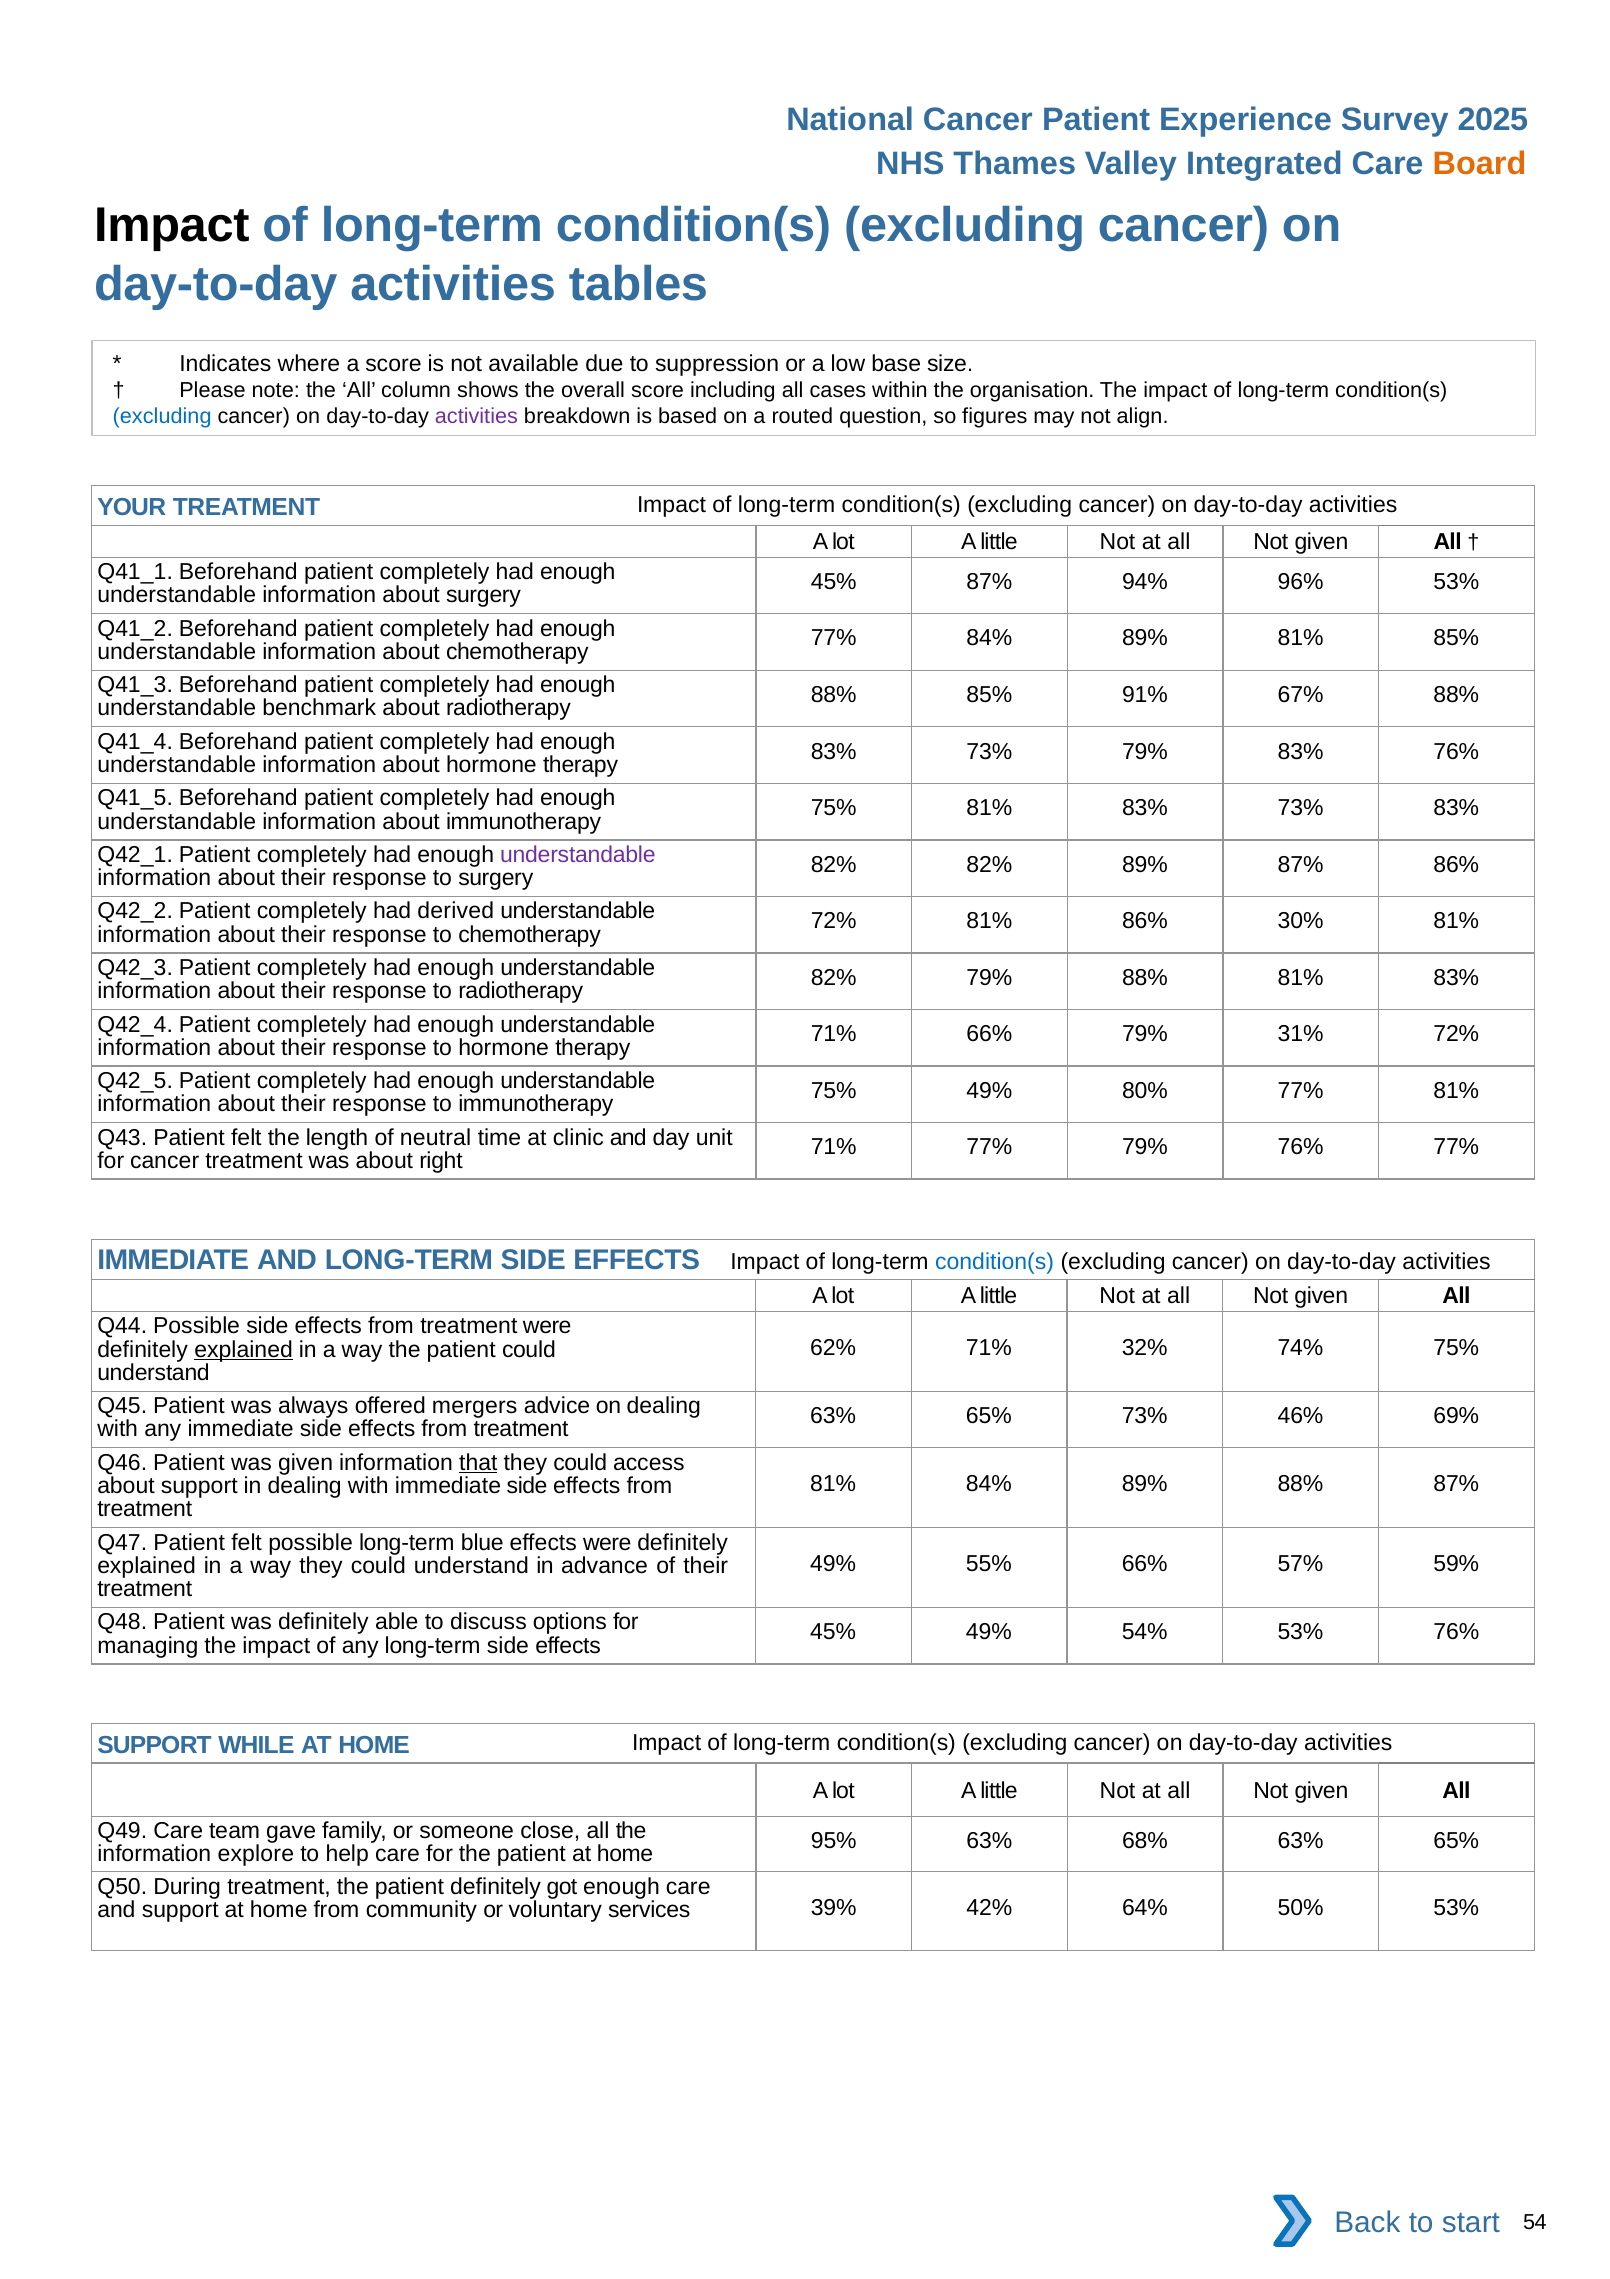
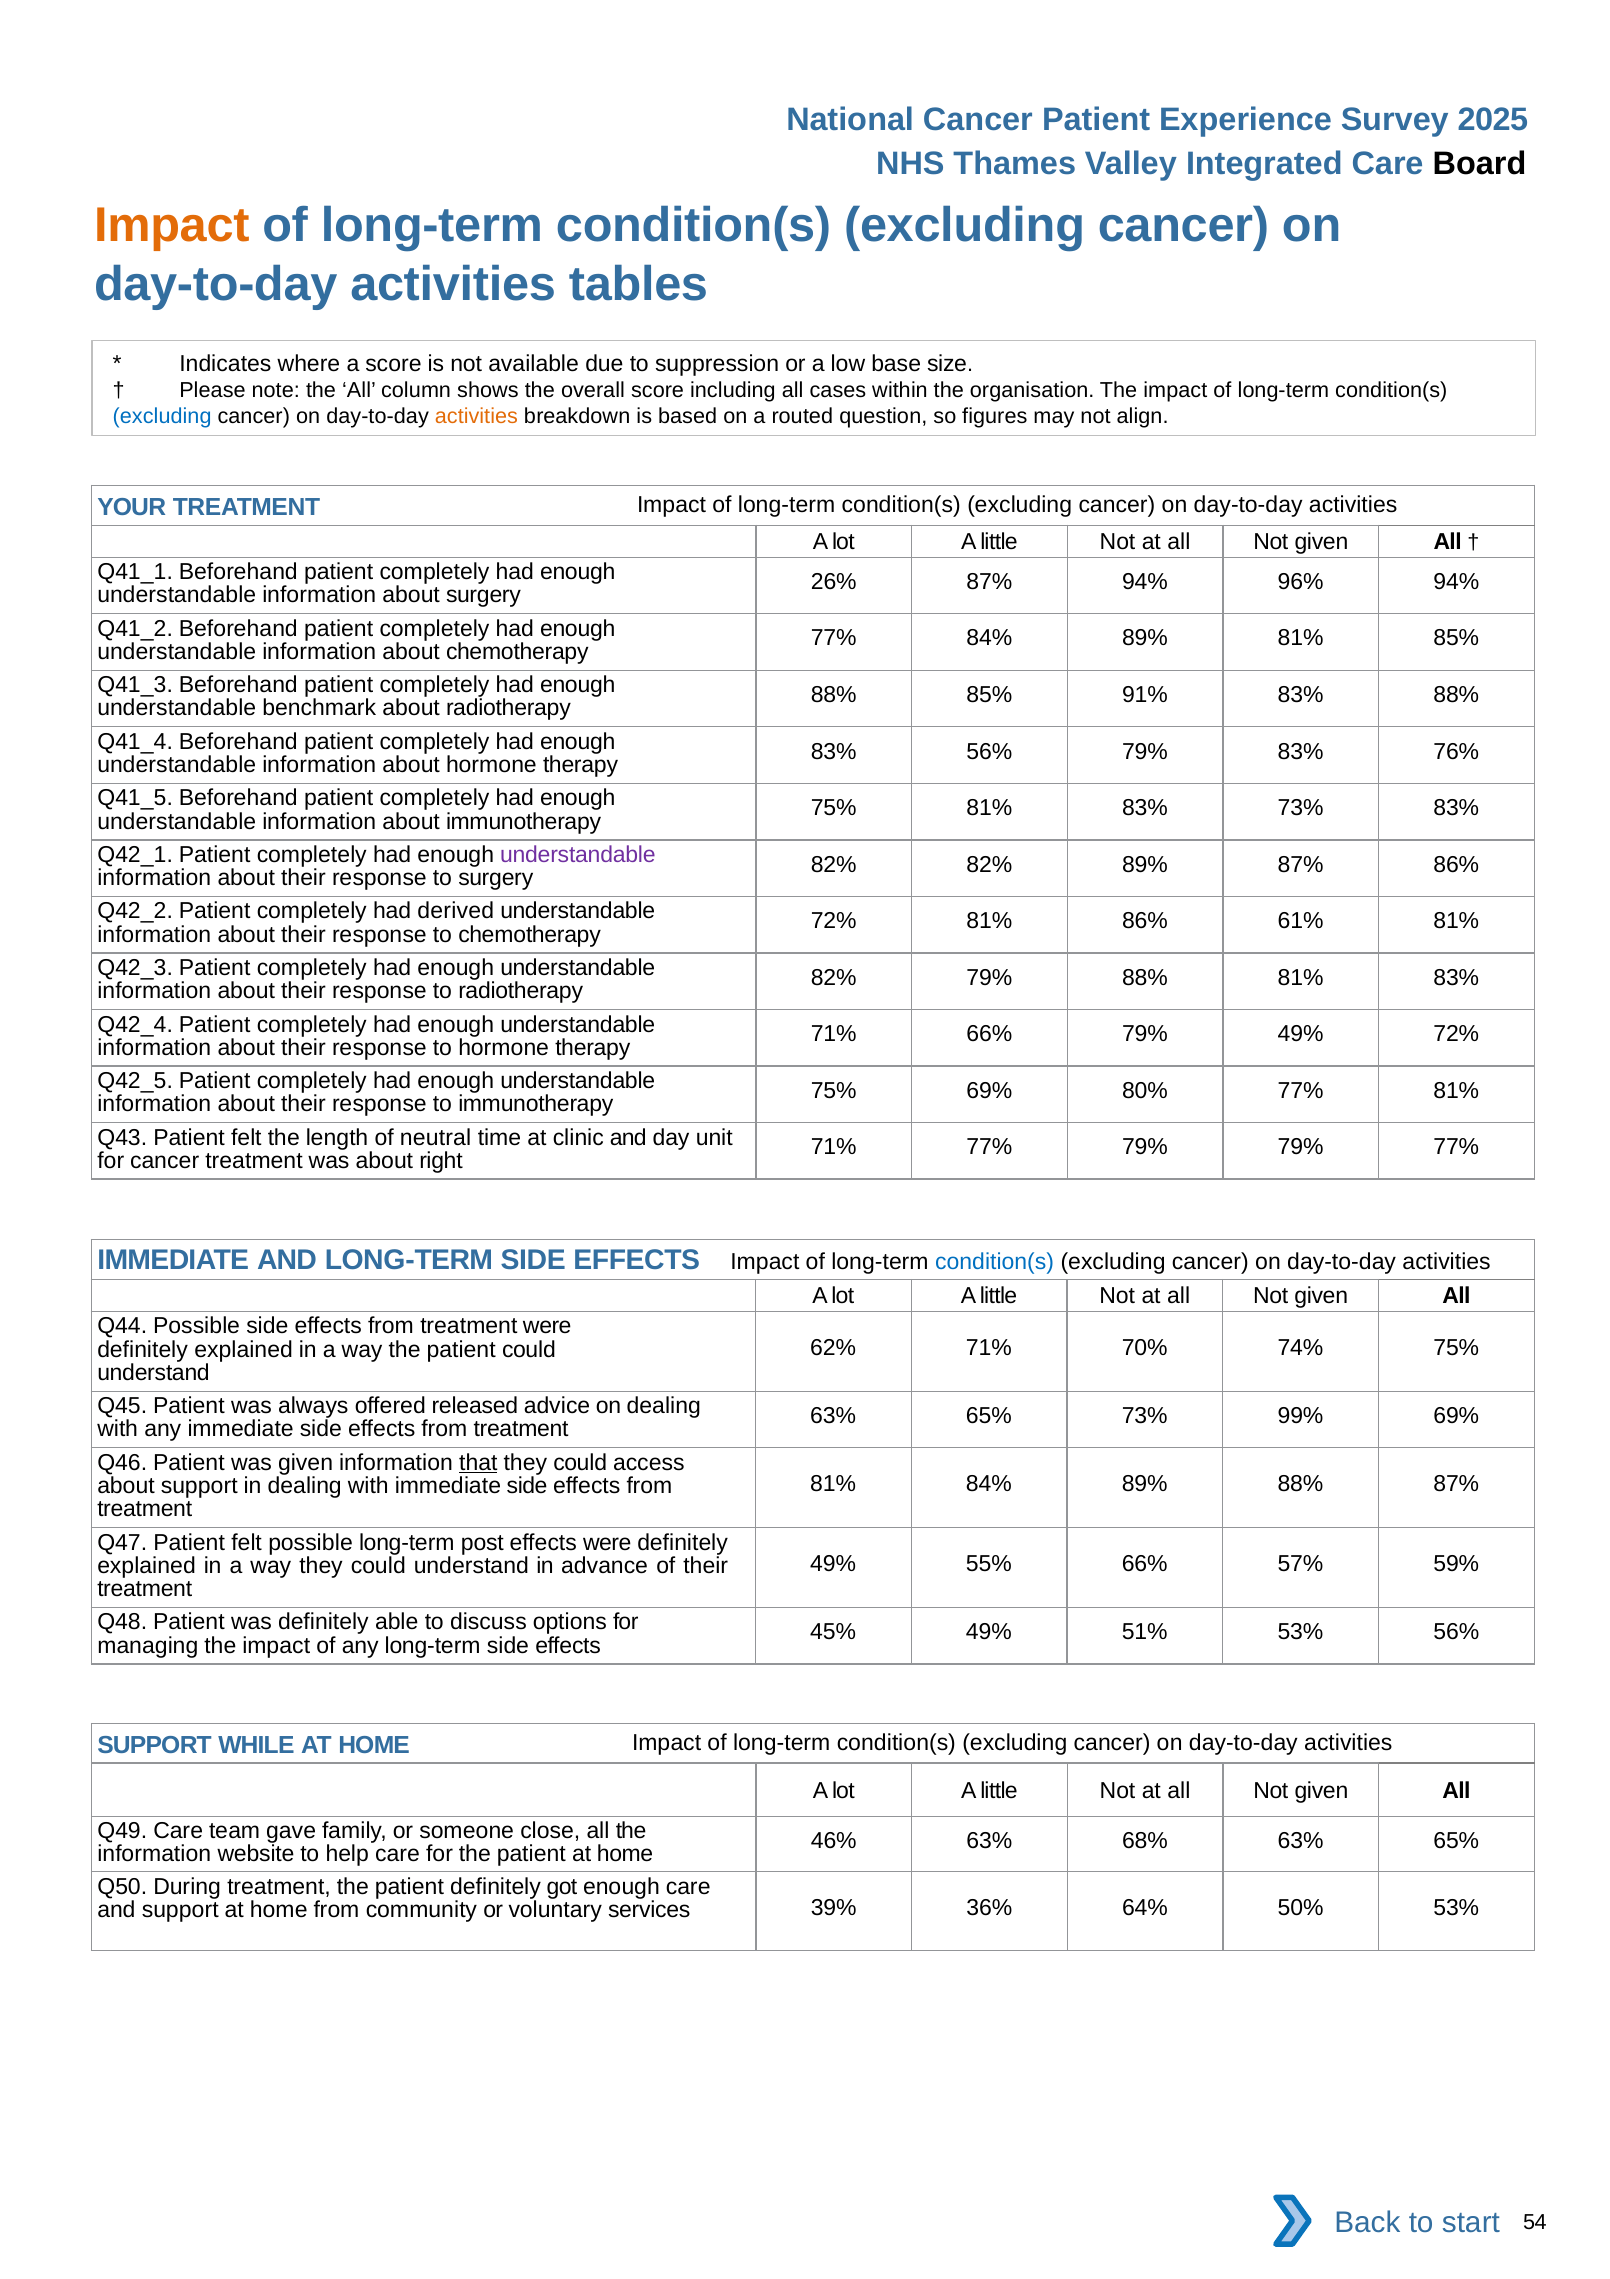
Board colour: orange -> black (1479, 164)
Impact colour: black -> orange (172, 226)
activities colour: purple -> orange (476, 416)
45%: 45% -> 26% (834, 582)
96% 53%: 53% -> 94% (1456, 582)
91% 67%: 67% -> 83% (1301, 695)
73%: 73% -> 56% (989, 751)
30%: 30% -> 61% (1301, 921)
79% 31%: 31% -> 49% (1301, 1034)
75% 49%: 49% -> 69% (989, 1090)
79% 76%: 76% -> 79% (1301, 1147)
32%: 32% -> 70% (1145, 1347)
explained underline: present -> none (244, 1349)
mergers: mergers -> released (475, 1406)
46%: 46% -> 99% (1301, 1415)
blue: blue -> post (482, 1542)
54%: 54% -> 51% (1145, 1632)
53% 76%: 76% -> 56% (1456, 1632)
95%: 95% -> 46% (834, 1840)
explore: explore -> website (256, 1854)
42%: 42% -> 36% (989, 1908)
